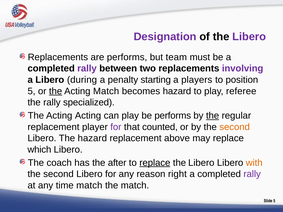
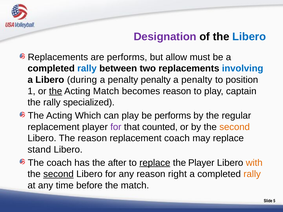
Libero colour: purple -> blue (249, 37)
team: team -> allow (176, 57)
rally colour: purple -> blue (87, 69)
involving colour: purple -> blue (243, 69)
penalty starting: starting -> penalty (156, 80)
players: players -> penalty (197, 80)
5: 5 -> 1 (31, 91)
becomes hazard: hazard -> reason (177, 91)
referee: referee -> captain (241, 91)
Acting Acting: Acting -> Which (88, 116)
the underline: present -> none (213, 116)
The hazard: hazard -> reason (92, 138)
replacement above: above -> coach (177, 138)
which: which -> stand (39, 150)
Libero: Libero -> Player (201, 163)
second underline: none -> present (58, 174)
rally colour: purple -> orange (252, 174)
time match: match -> before (89, 186)
